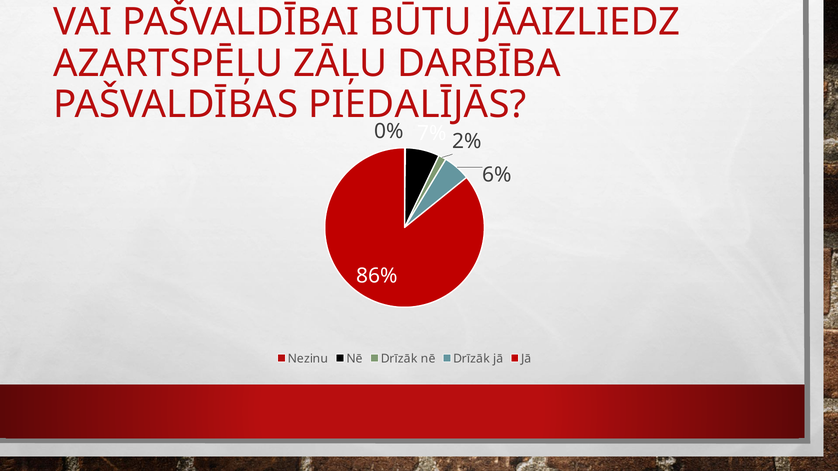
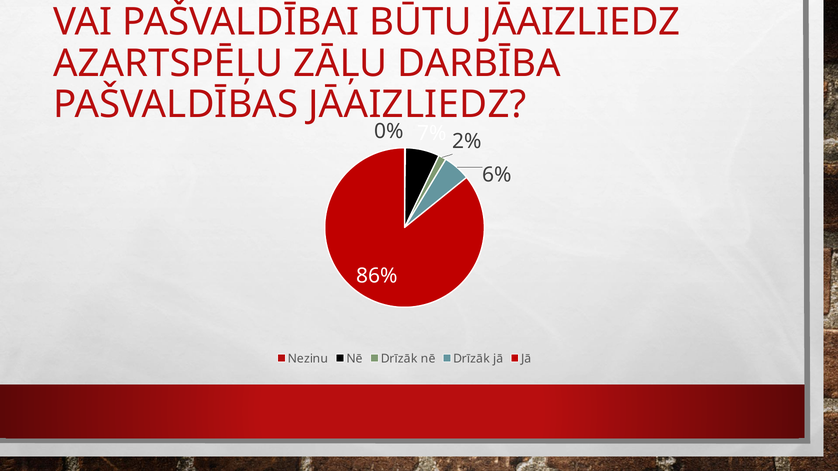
PAŠVALDĪBAS PIEDALĪJĀS: PIEDALĪJĀS -> JĀAIZLIEDZ (417, 105)
